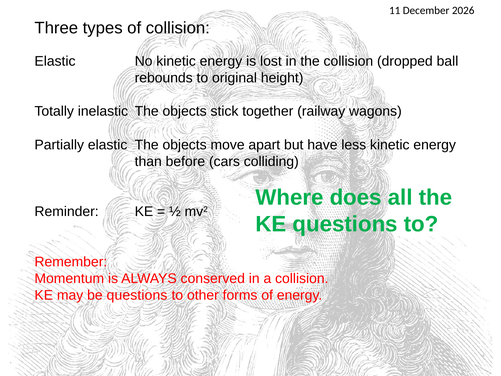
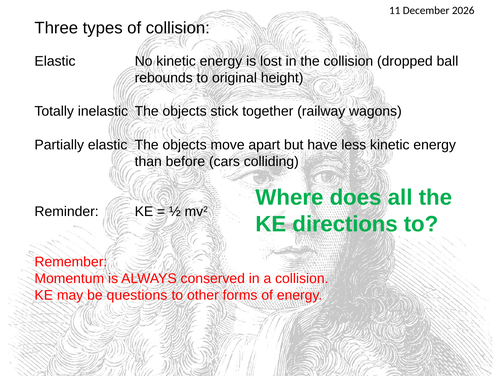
KE questions: questions -> directions (345, 224)
